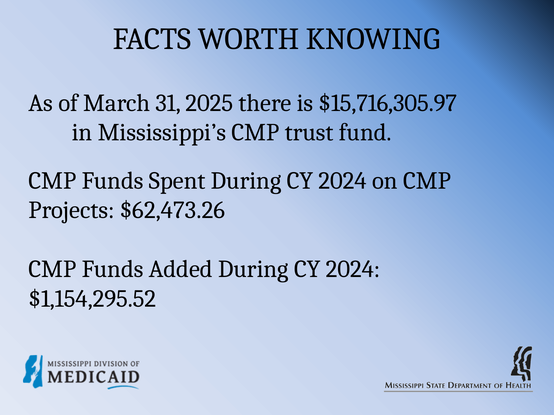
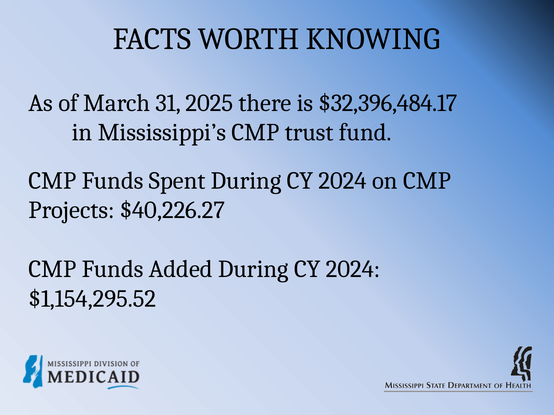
$15,716,305.97: $15,716,305.97 -> $32,396,484.17 (388, 103)
$62,473.26: $62,473.26 -> $40,226.27 (172, 210)
